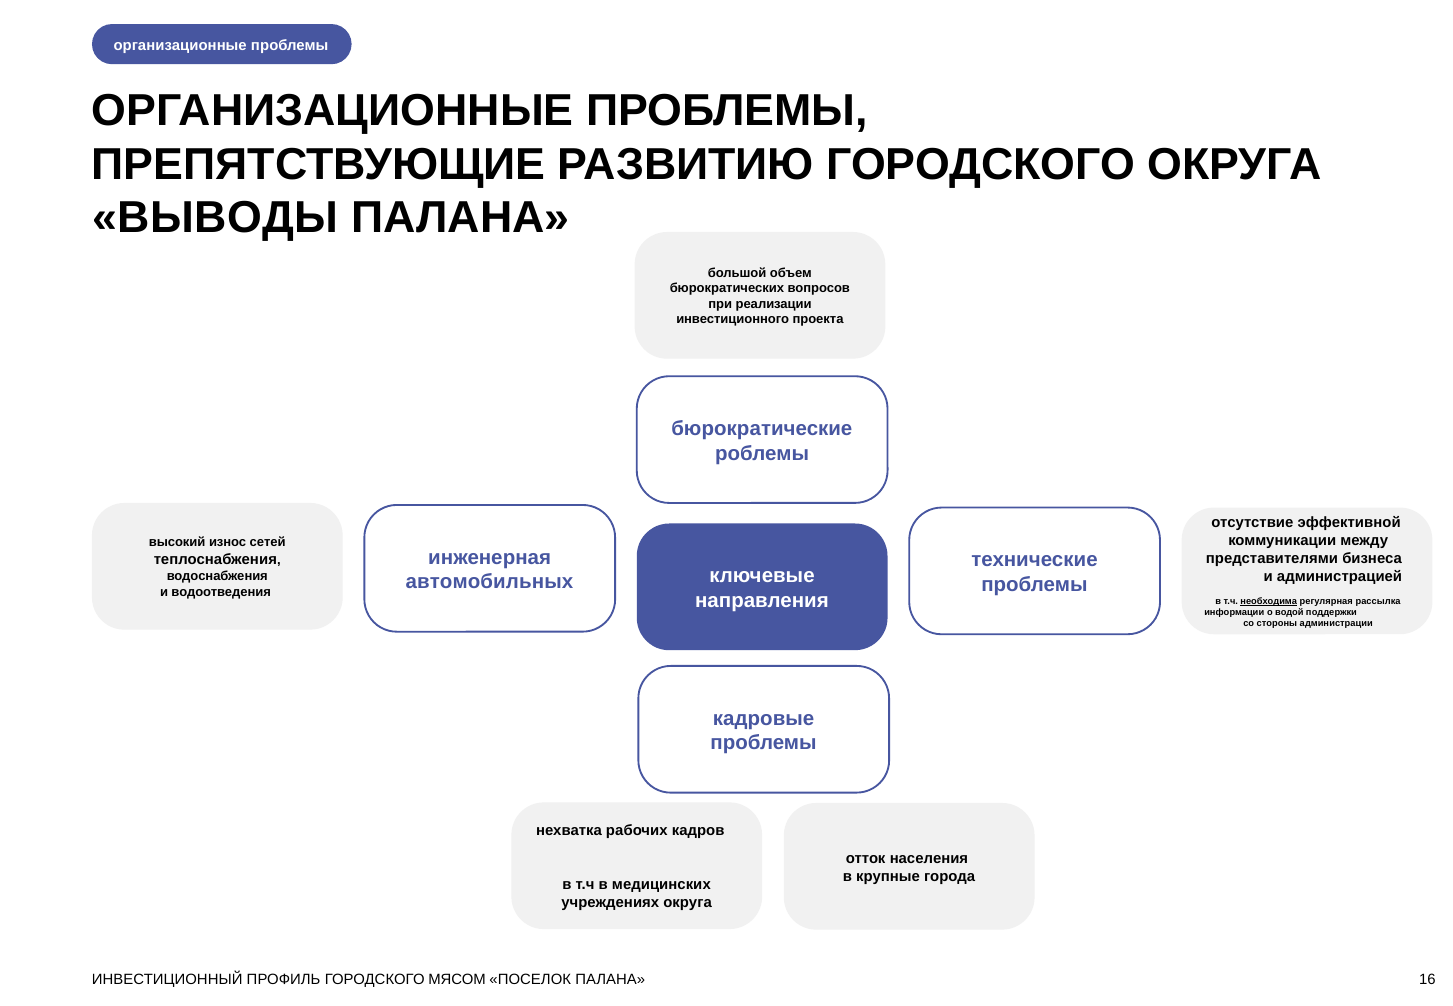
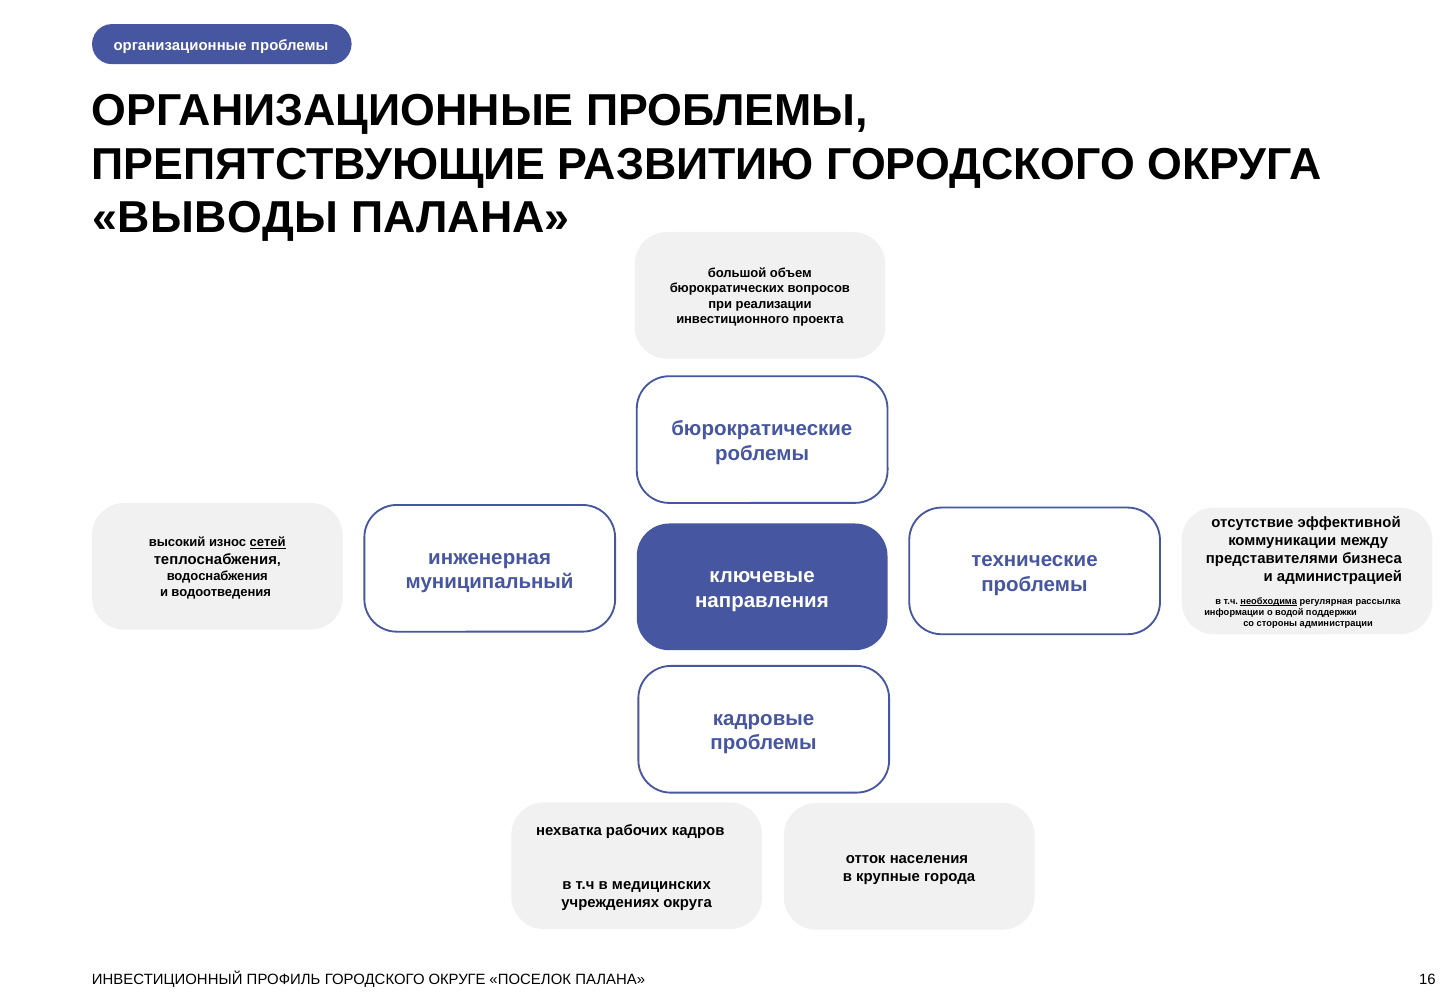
сетей underline: none -> present (268, 543)
автомобильных: автомобильных -> муниципальный (490, 582)
МЯСОМ: МЯСОМ -> ОКРУГЕ (457, 979)
